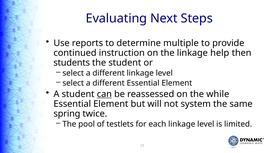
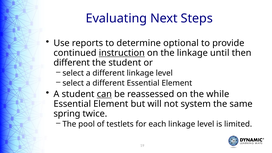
multiple: multiple -> optional (181, 43)
instruction underline: none -> present (122, 53)
help: help -> until (220, 53)
students: students -> different (72, 63)
